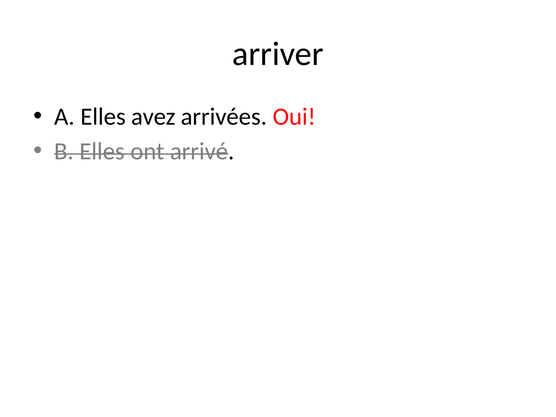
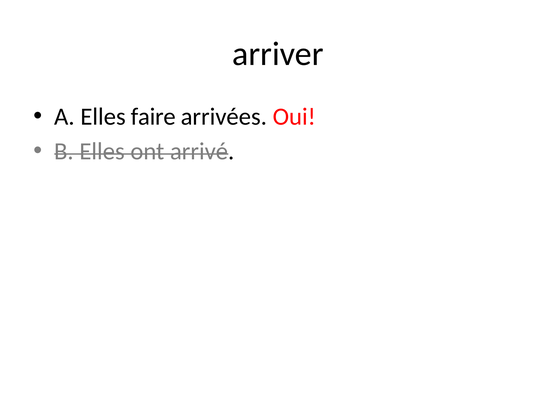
avez: avez -> faire (153, 117)
